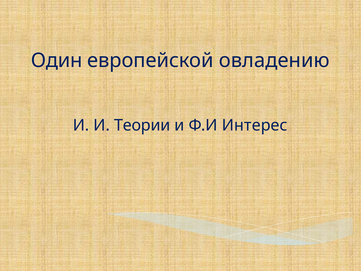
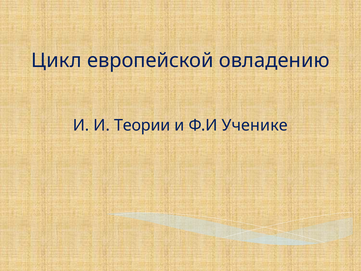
Один: Один -> Цикл (56, 60)
Интерес: Интерес -> Ученике (255, 125)
